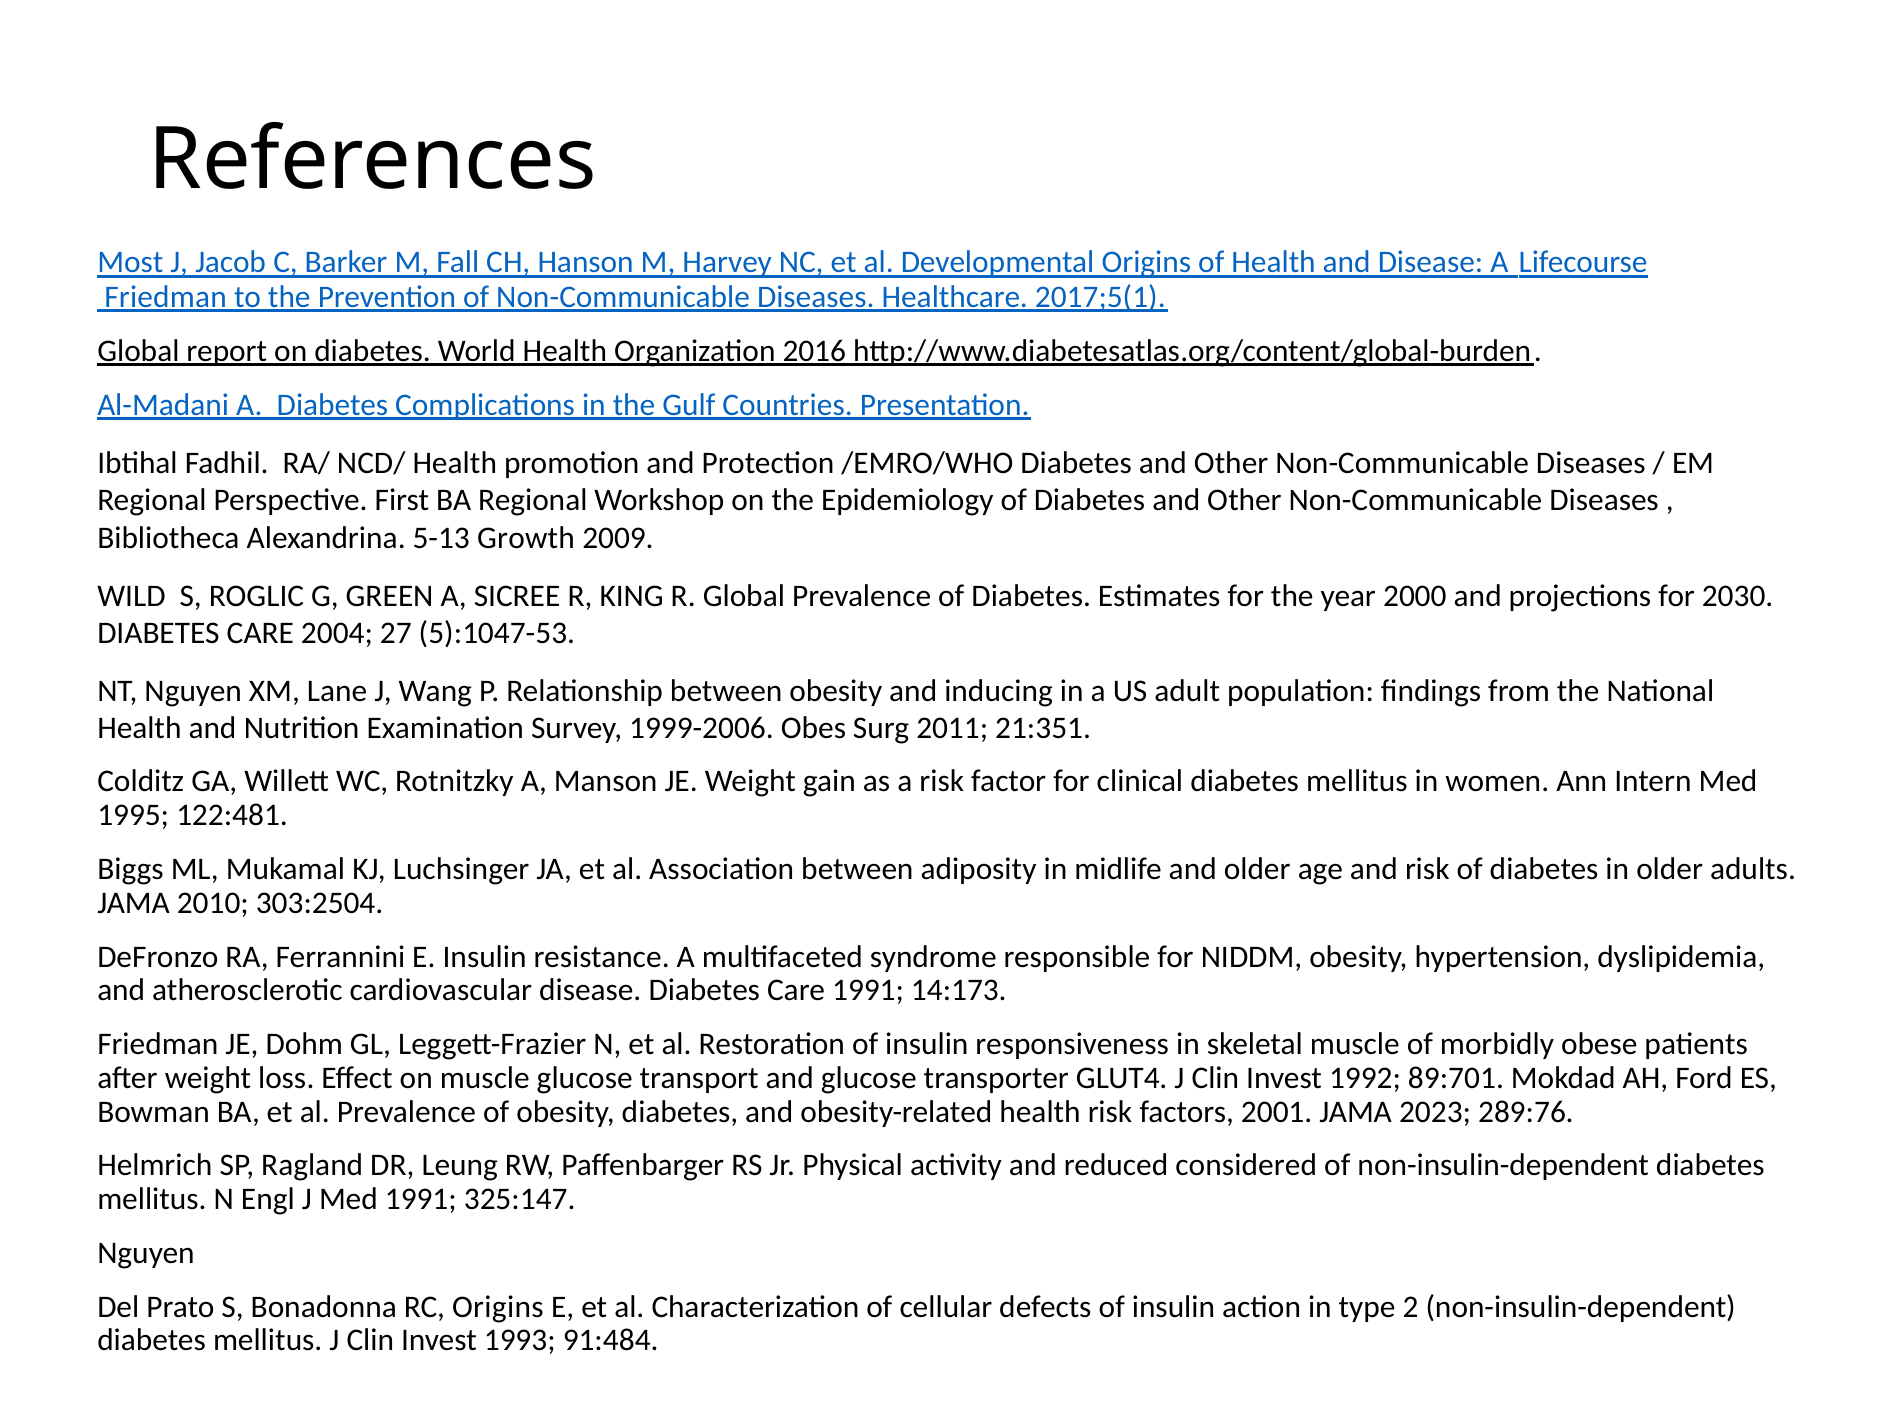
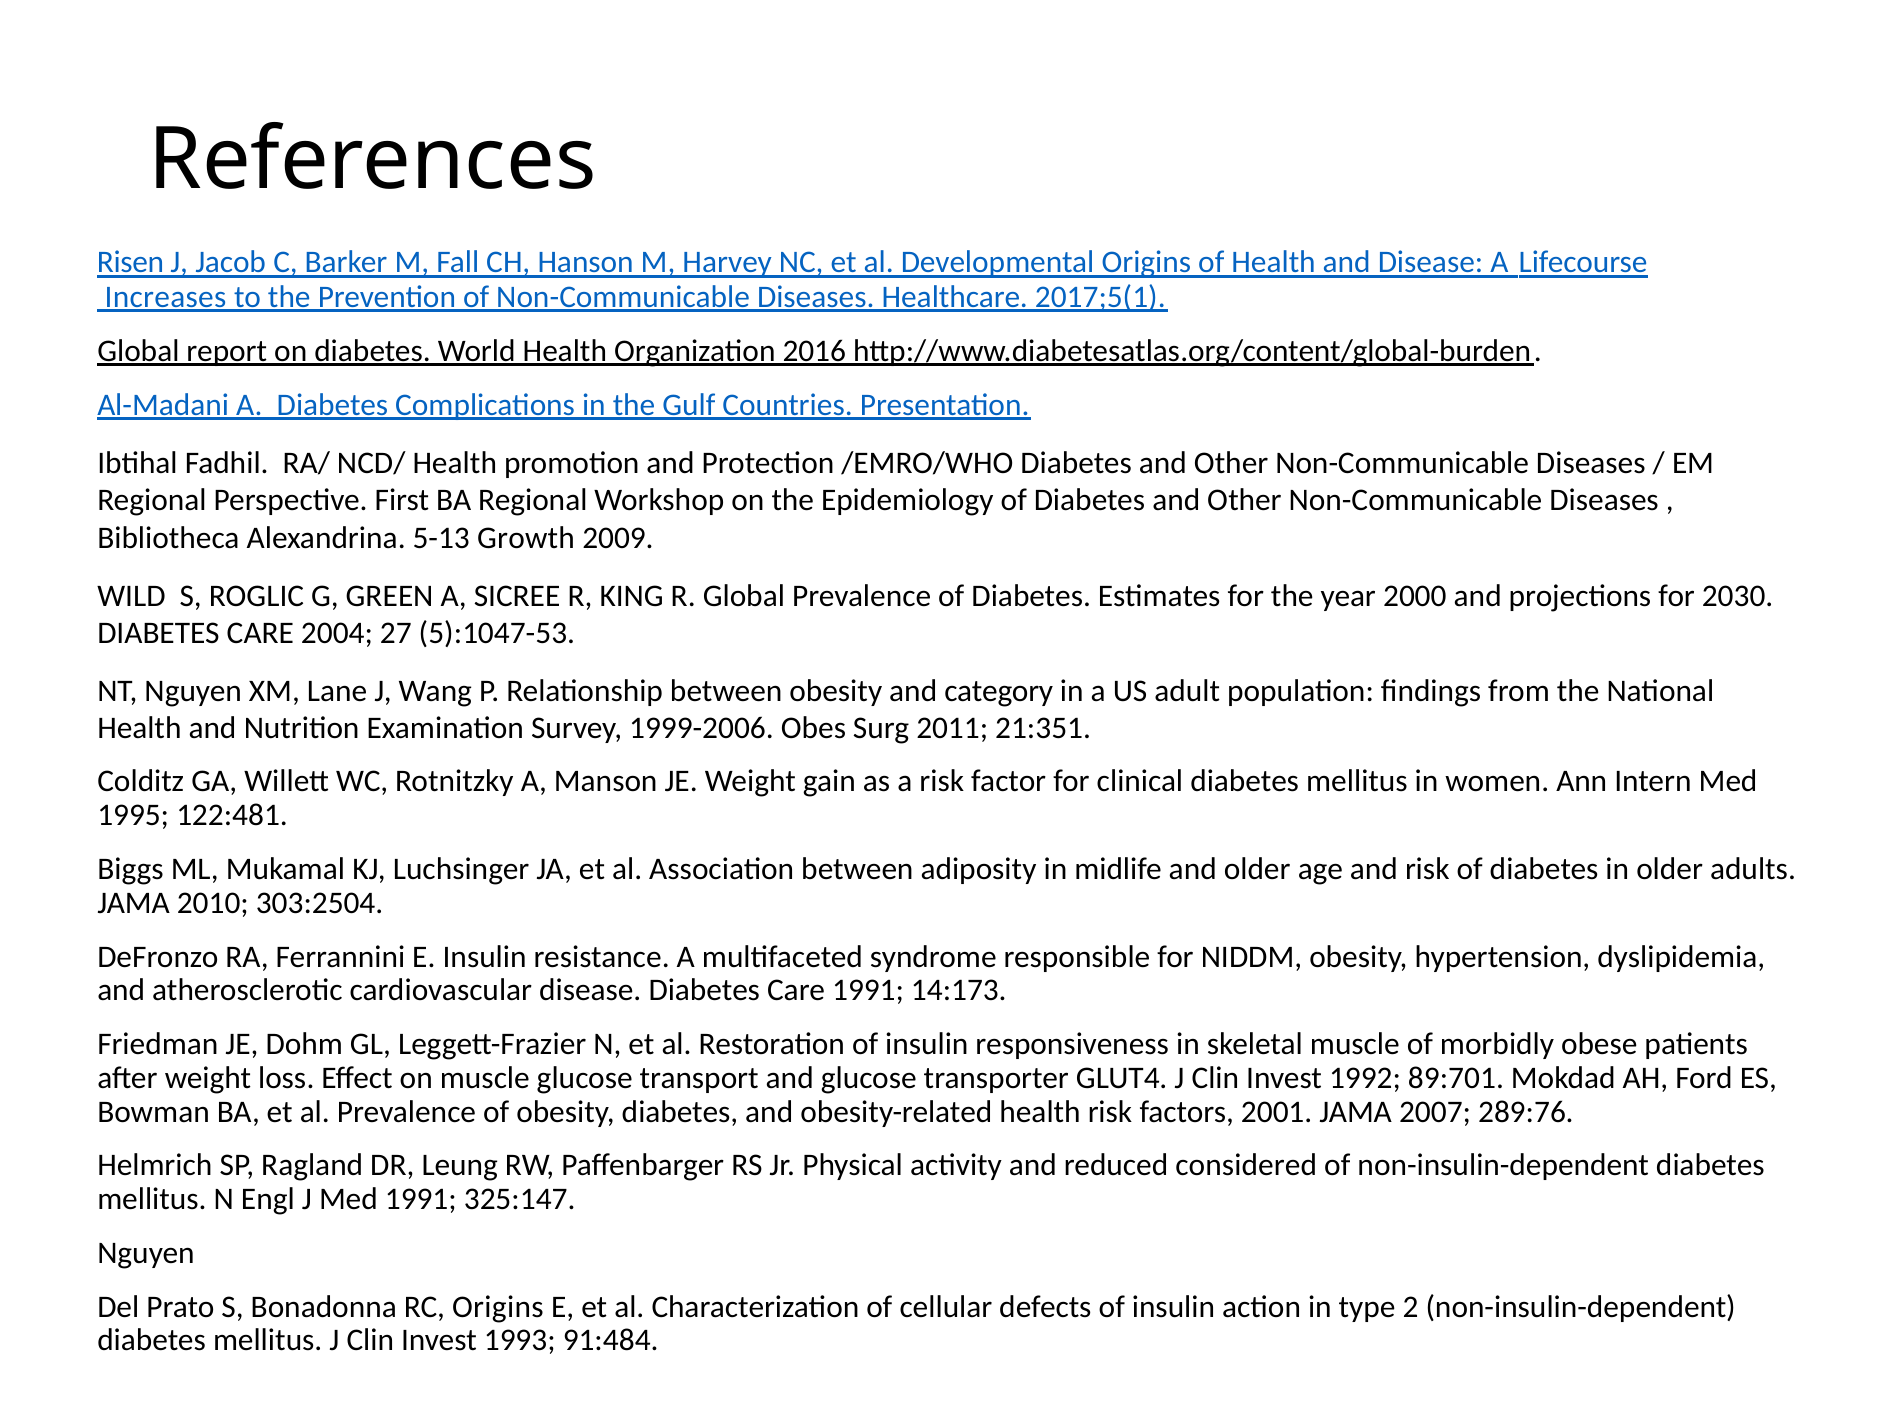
Most: Most -> Risen (131, 262)
Friedman: Friedman -> Increases (166, 297)
inducing: inducing -> category (999, 691)
2023: 2023 -> 2007 (1435, 1112)
